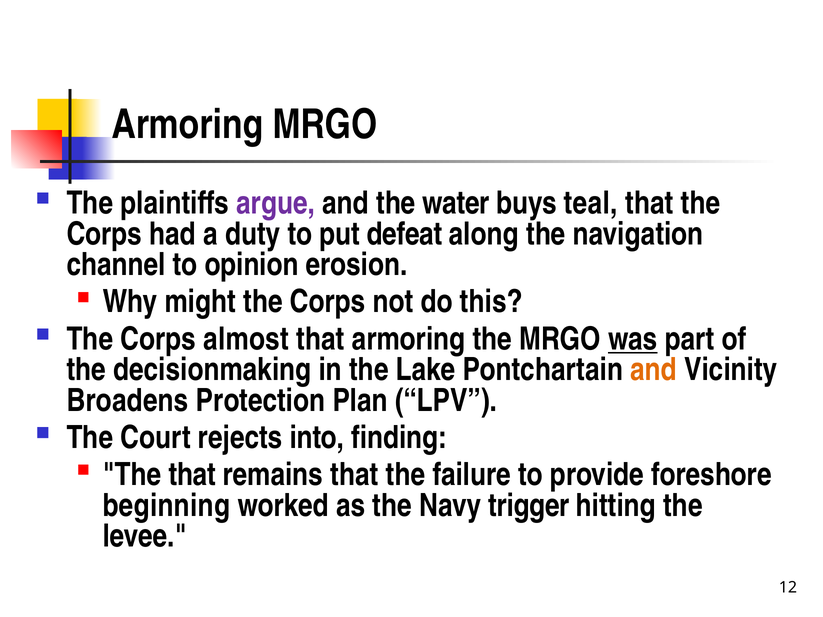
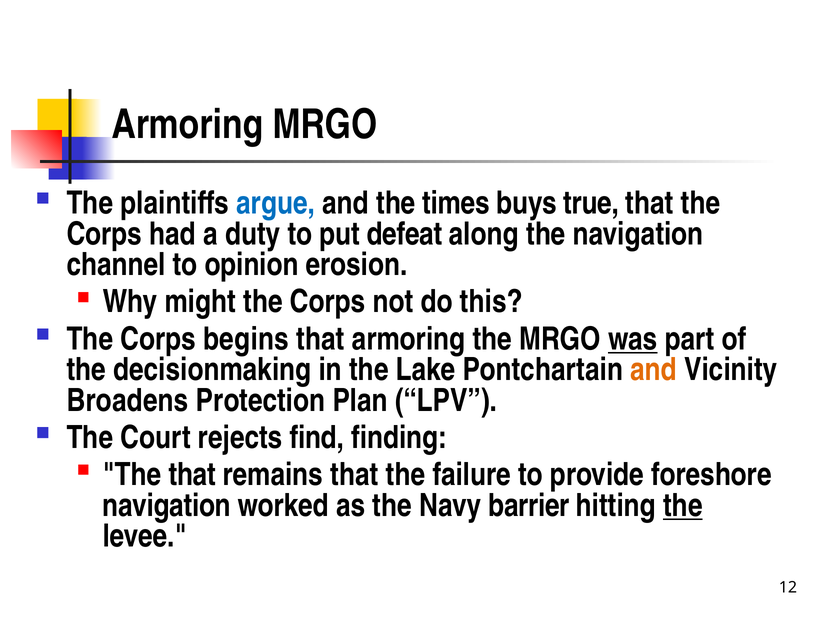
argue colour: purple -> blue (276, 203)
water: water -> times (456, 203)
teal: teal -> true (591, 203)
almost: almost -> begins (246, 339)
into: into -> find (317, 438)
beginning: beginning -> navigation (167, 506)
trigger: trigger -> barrier (529, 506)
the underline: none -> present (683, 506)
